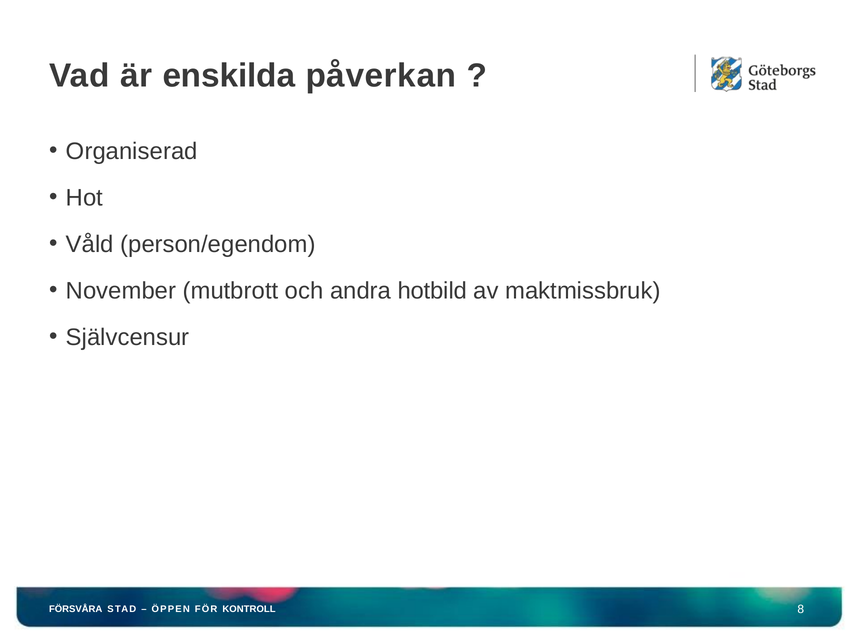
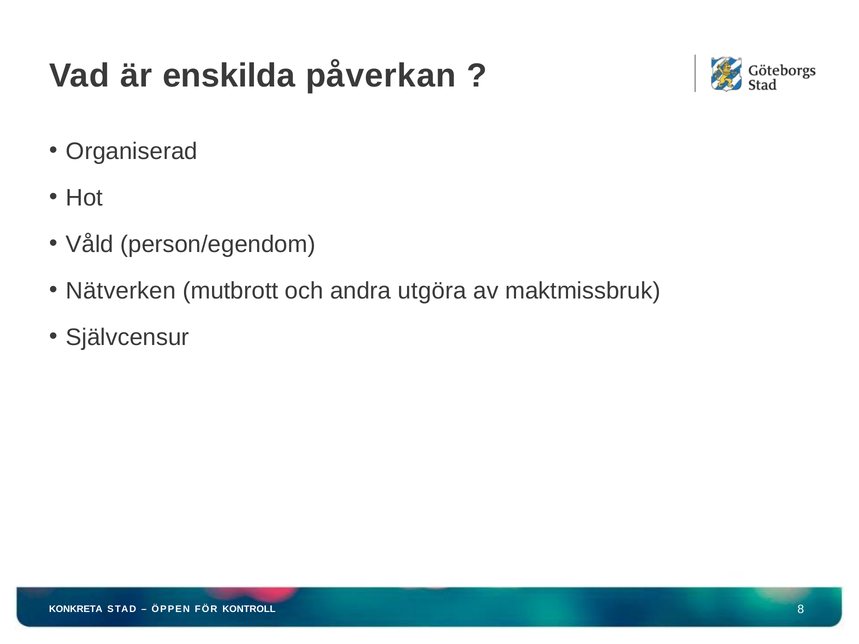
November: November -> Nätverken (121, 291)
hotbild: hotbild -> utgöra (432, 291)
FÖRSVÅRA: FÖRSVÅRA -> KONKRETA (76, 609)
